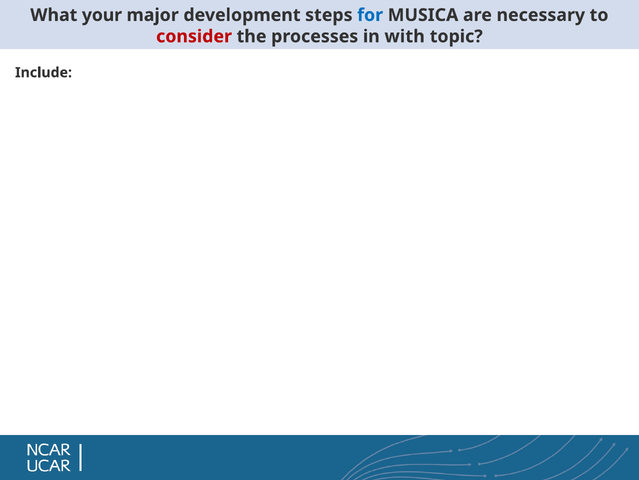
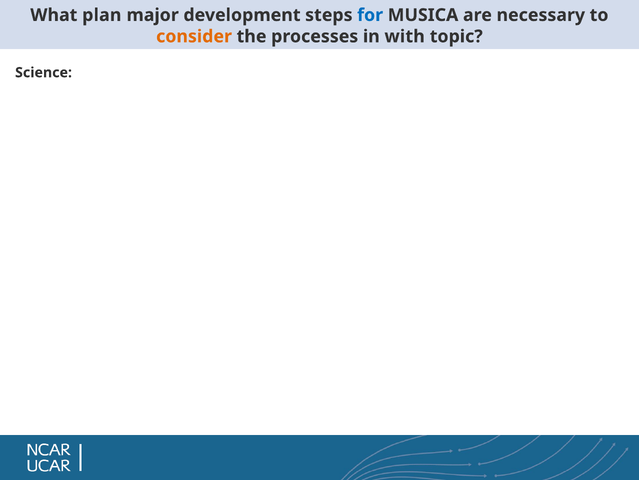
your: your -> plan (102, 15)
consider colour: red -> orange (194, 36)
Include: Include -> Science (44, 72)
